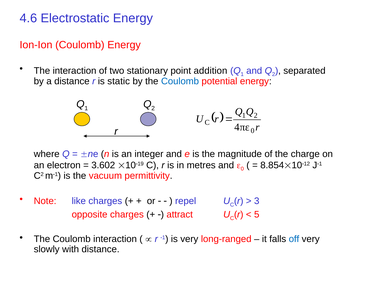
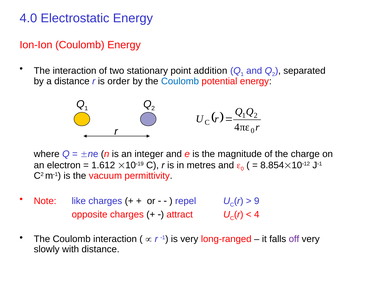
4.6: 4.6 -> 4.0 (28, 18)
static: static -> order (119, 81)
3.602: 3.602 -> 1.612 (103, 165)
3: 3 -> 9 (257, 201)
5: 5 -> 4 (257, 215)
off colour: blue -> purple (294, 239)
